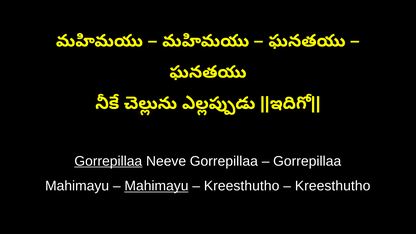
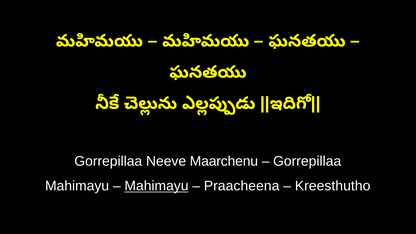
Gorrepillaa underline: present -> none (108, 161)
Neeve Gorrepillaa: Gorrepillaa -> Maarchenu (224, 161)
Kreesthutho: Kreesthutho -> Praacheena (242, 186)
